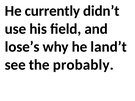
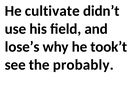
currently: currently -> cultivate (52, 11)
land’t: land’t -> took’t (109, 47)
